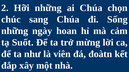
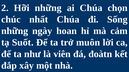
sang: sang -> nhất (39, 20)
mừng: mừng -> muôn (88, 43)
